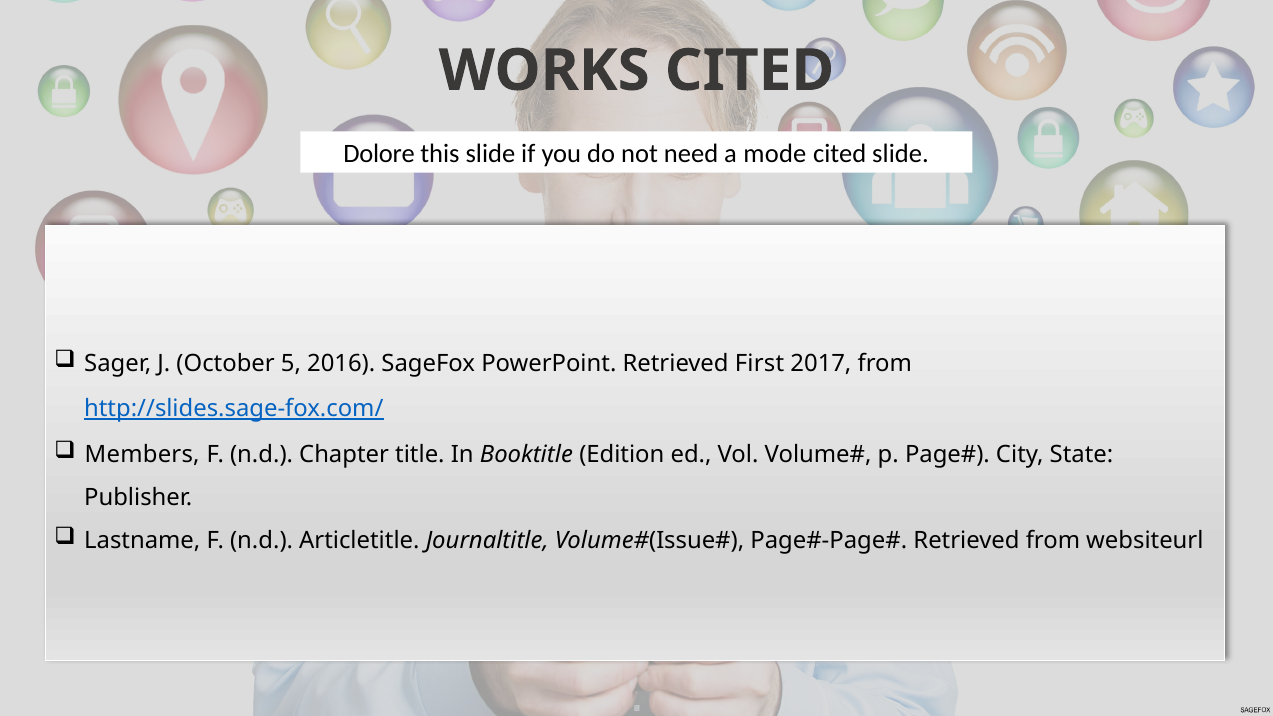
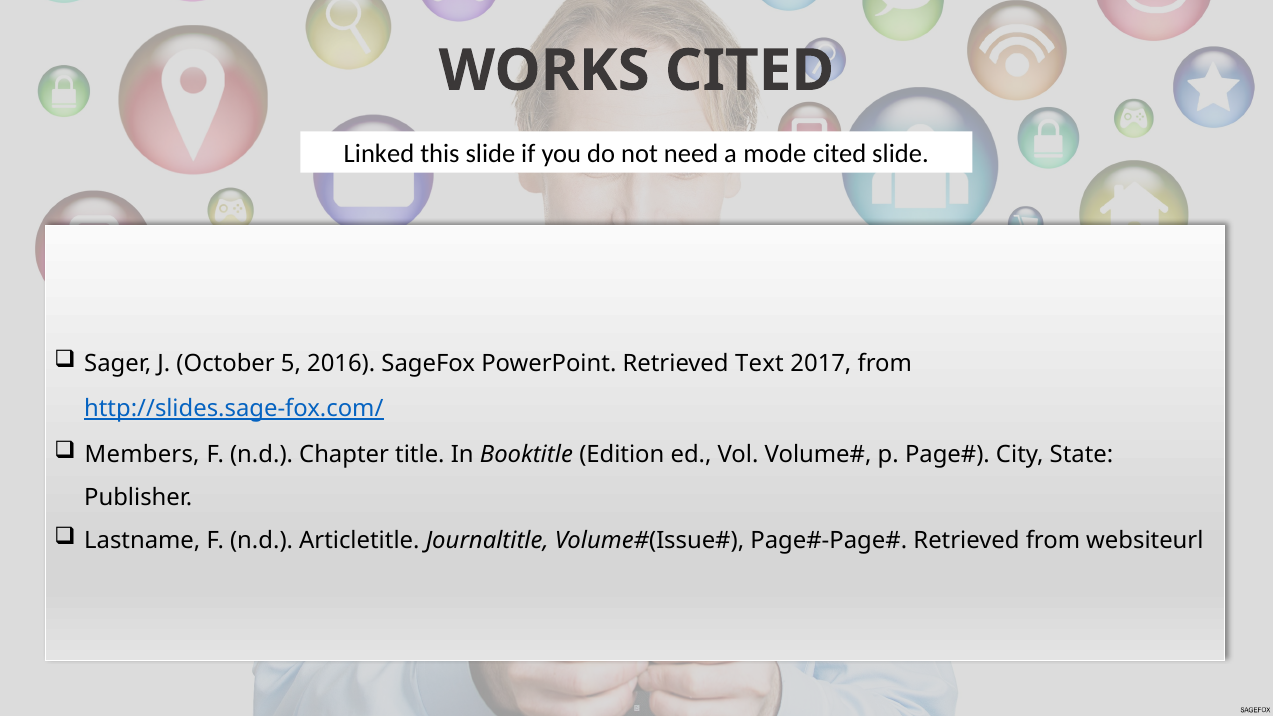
Dolore: Dolore -> Linked (379, 154)
First: First -> Text (759, 363)
